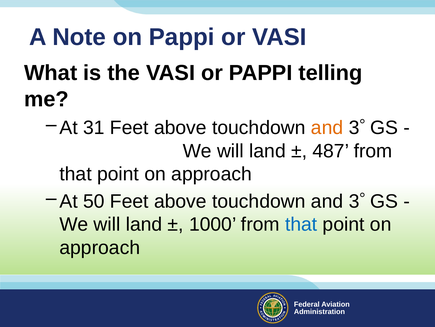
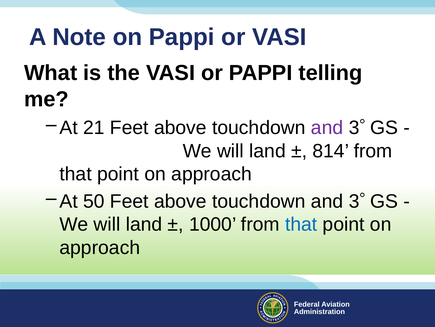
31: 31 -> 21 (94, 127)
and colour: orange -> purple (327, 127)
487: 487 -> 814 (331, 151)
